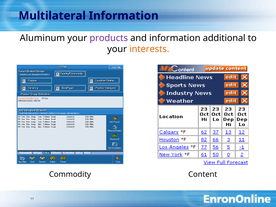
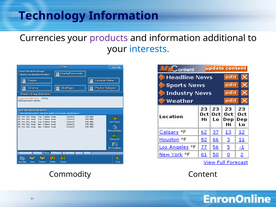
Multilateral: Multilateral -> Technology (52, 16)
Aluminum: Aluminum -> Currencies (42, 38)
interests colour: orange -> blue (149, 49)
